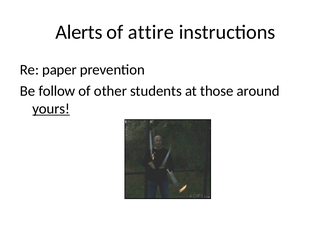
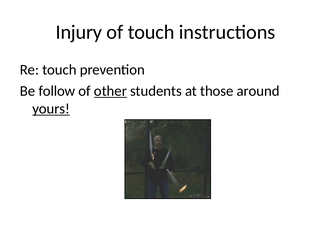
Alerts: Alerts -> Injury (79, 32)
of attire: attire -> touch (151, 32)
Re paper: paper -> touch (59, 70)
other underline: none -> present (110, 91)
